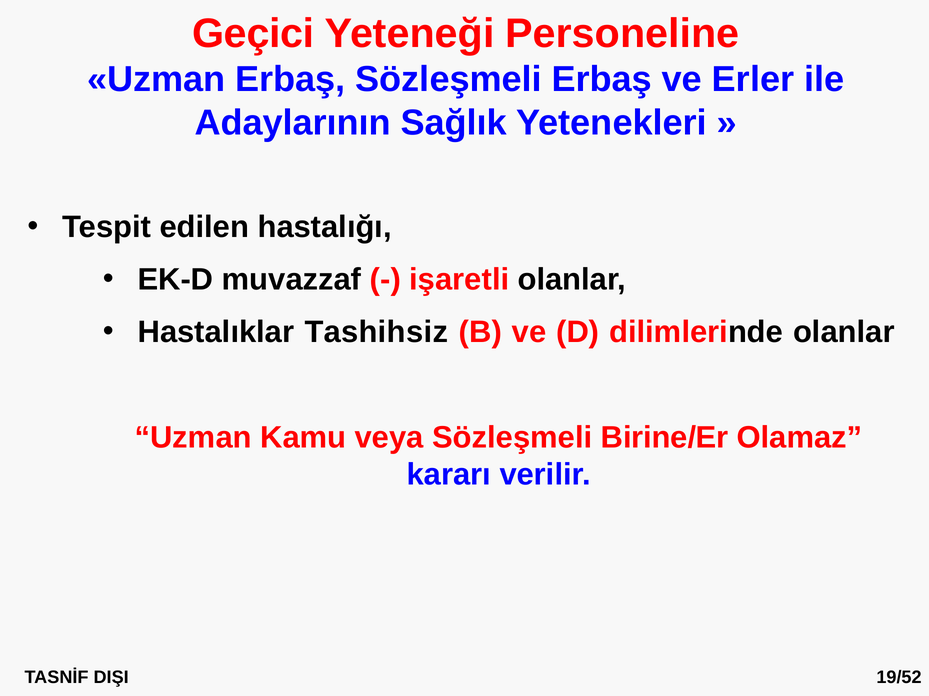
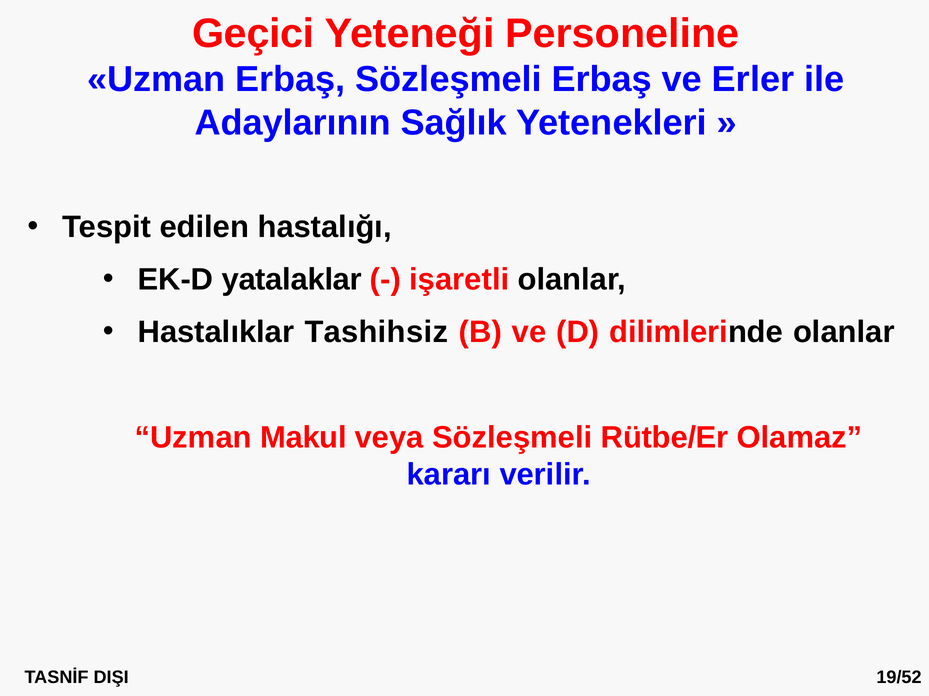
muvazzaf: muvazzaf -> yatalaklar (292, 280)
Kamu: Kamu -> Makul (303, 438)
Birine/Er: Birine/Er -> Rütbe/Er (665, 438)
